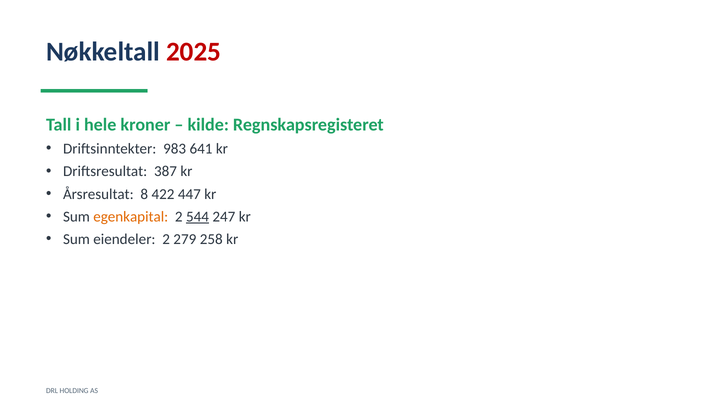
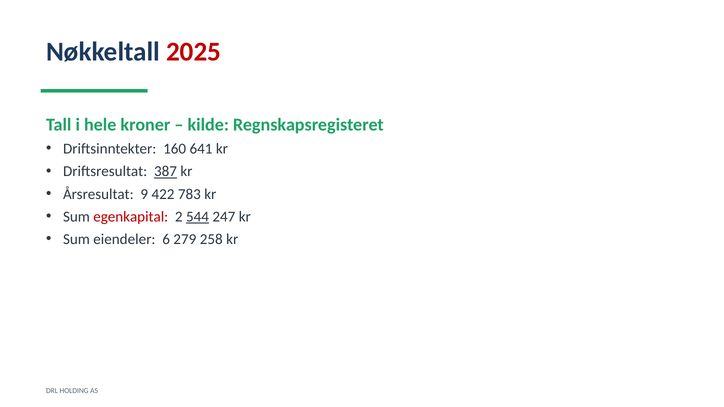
983: 983 -> 160 (175, 149)
387 underline: none -> present (166, 172)
8: 8 -> 9 (144, 194)
447: 447 -> 783 (189, 194)
egenkapital colour: orange -> red (131, 217)
eiendeler 2: 2 -> 6 (166, 239)
